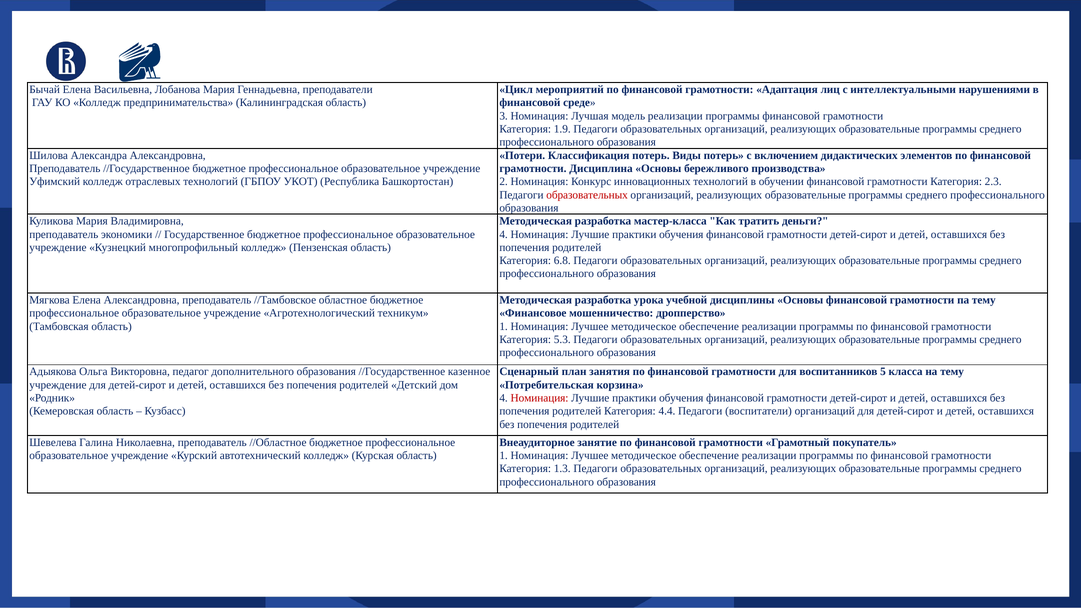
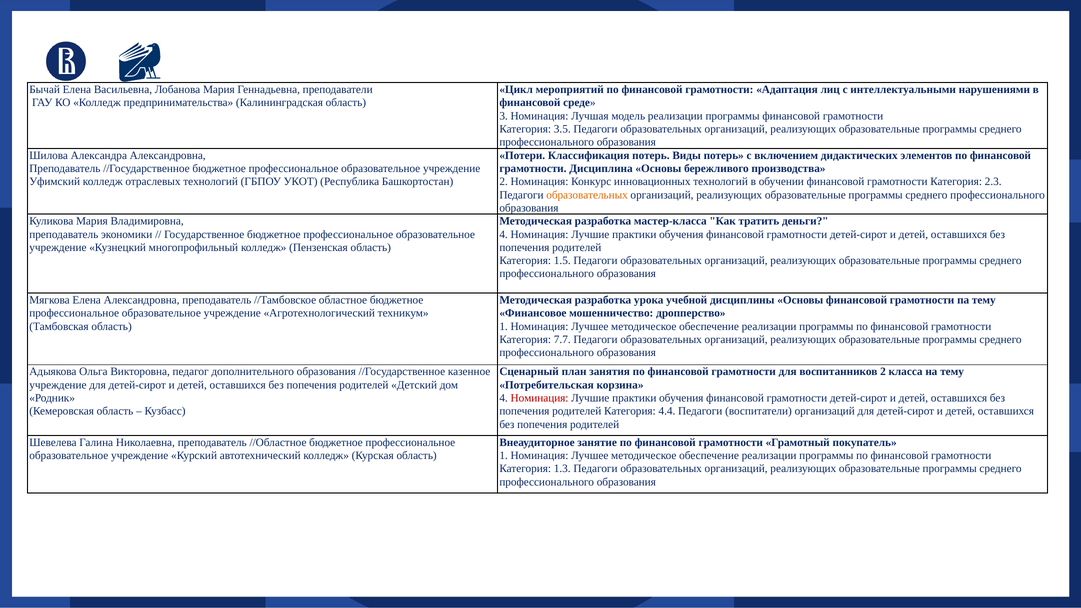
1.9: 1.9 -> 3.5 (562, 129)
образовательных colour: red -> orange (587, 195)
6.8: 6.8 -> 1.5 (562, 261)
5.3: 5.3 -> 7.7 (562, 340)
воспитанников 5: 5 -> 2 (883, 372)
